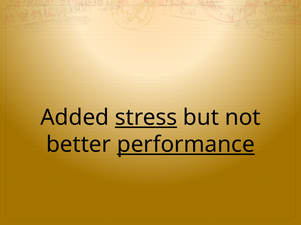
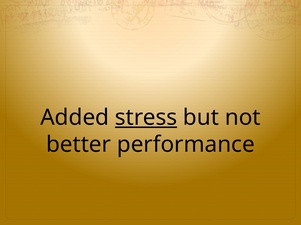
performance underline: present -> none (186, 145)
